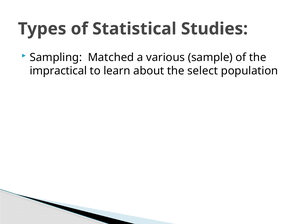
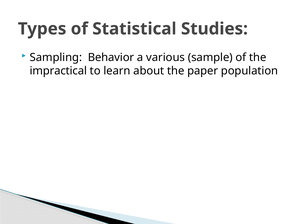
Matched: Matched -> Behavior (111, 57)
select: select -> paper (203, 71)
